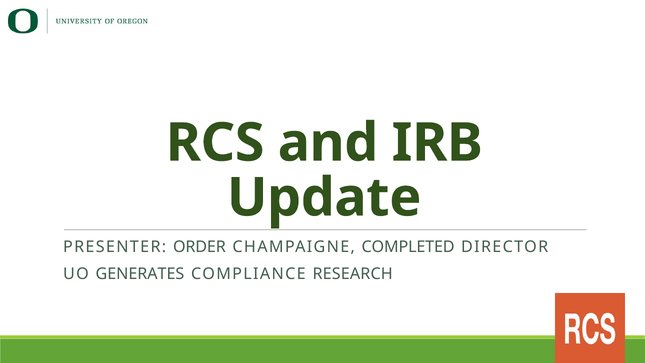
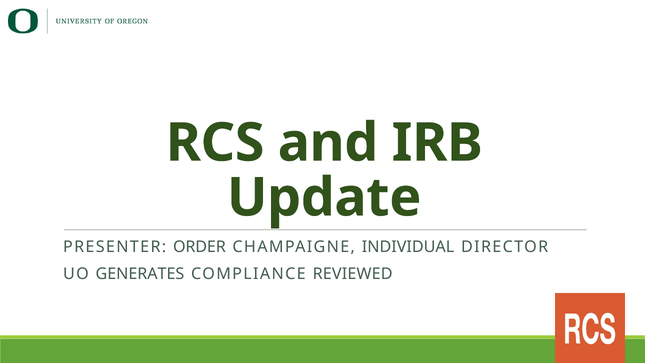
COMPLETED: COMPLETED -> INDIVIDUAL (408, 247)
RESEARCH: RESEARCH -> REVIEWED (353, 274)
